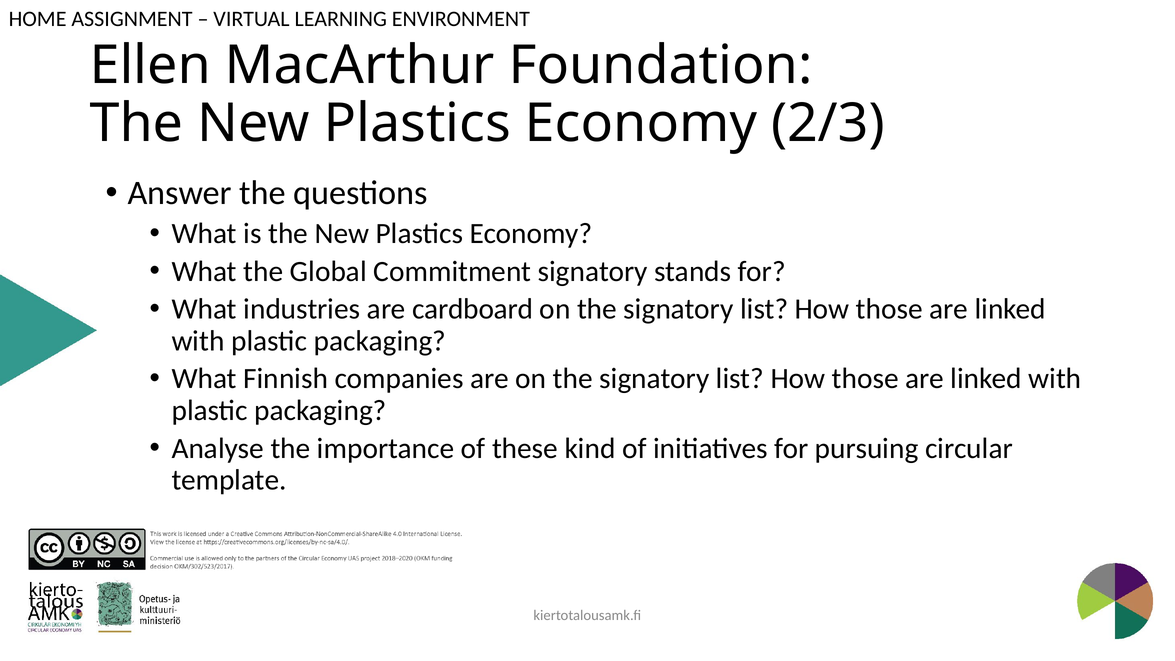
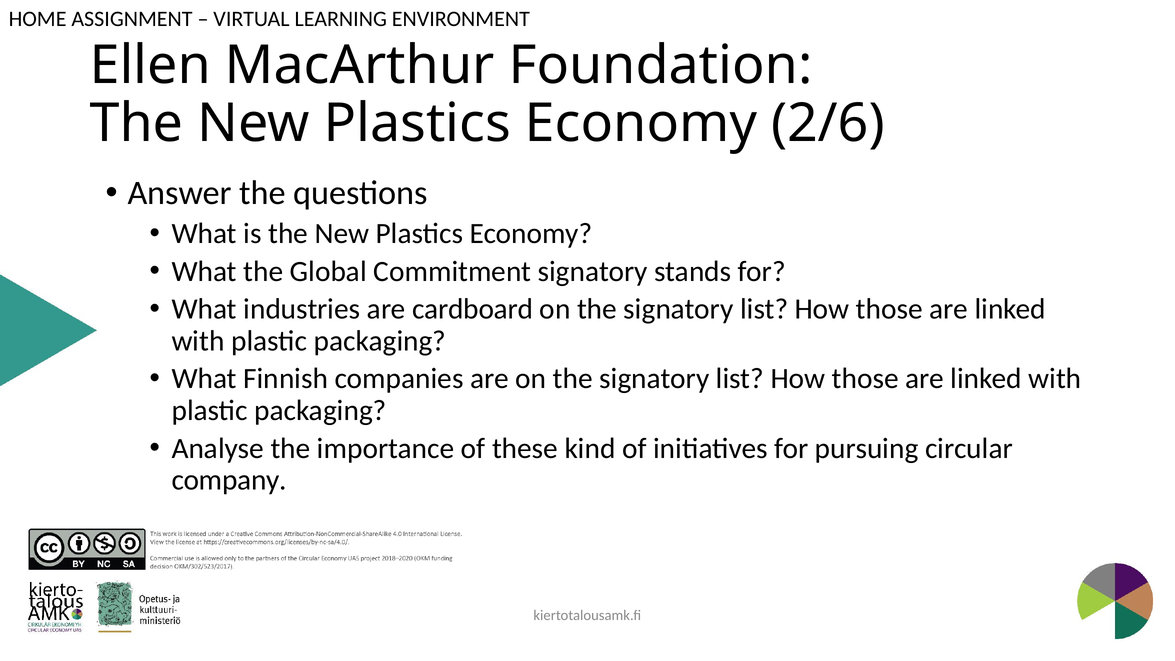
2/3: 2/3 -> 2/6 (828, 124)
template: template -> company (229, 480)
